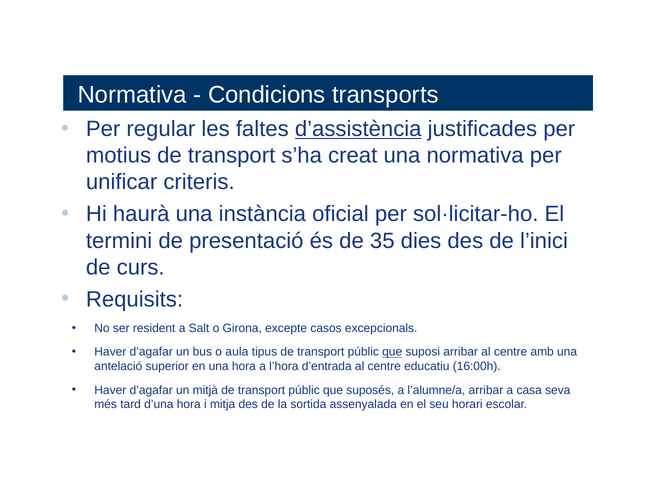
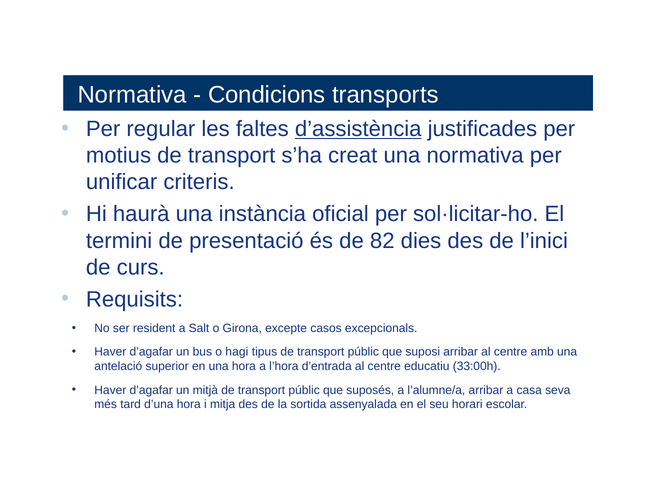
35: 35 -> 82 (382, 241)
aula: aula -> hagi (237, 352)
que underline: present -> none (392, 352)
16:00h: 16:00h -> 33:00h (477, 366)
